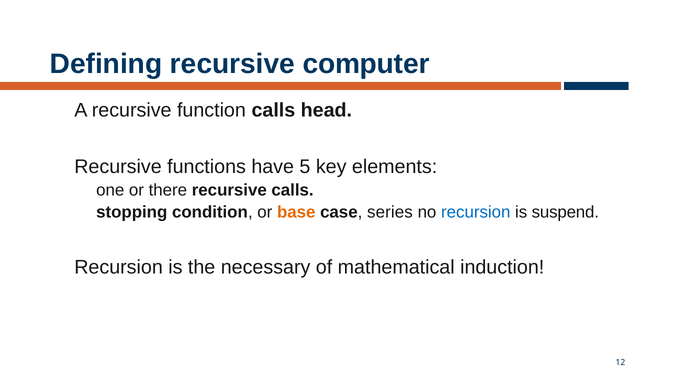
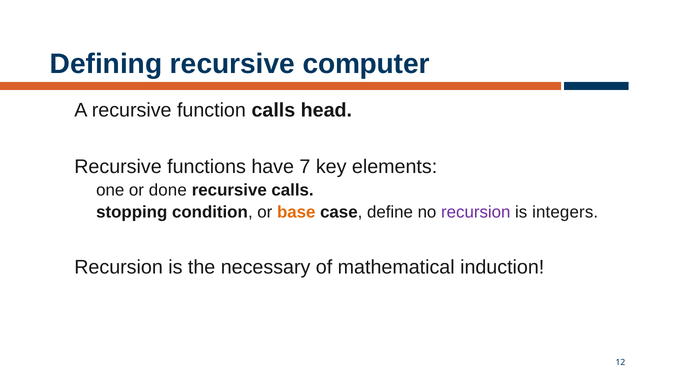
5: 5 -> 7 (305, 167)
there: there -> done (168, 190)
series: series -> define (390, 212)
recursion colour: blue -> purple (476, 212)
suspend: suspend -> integers (565, 212)
